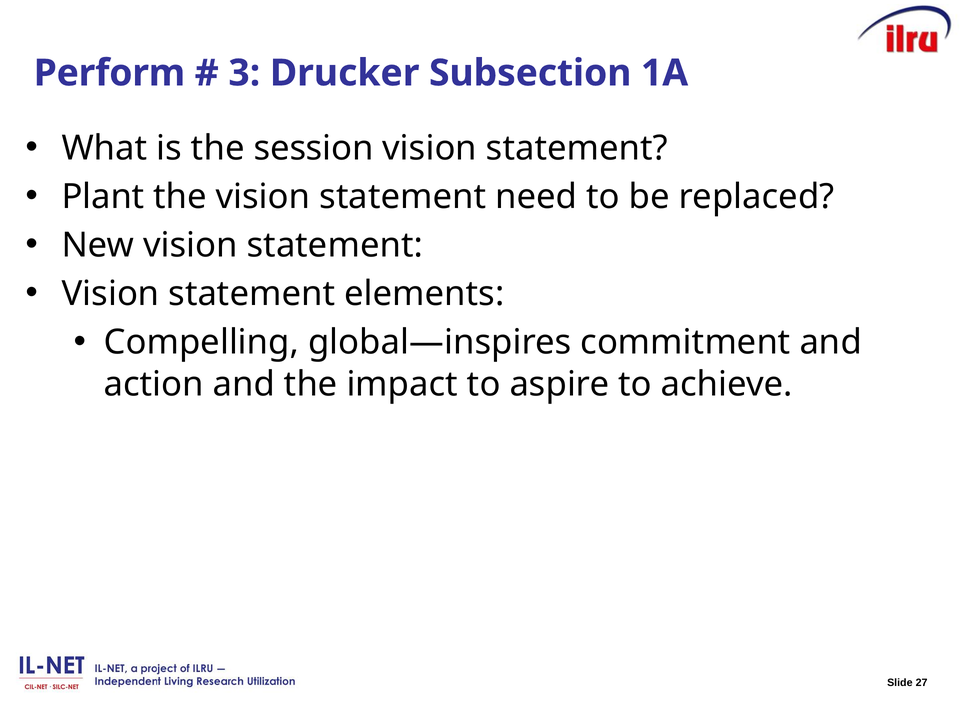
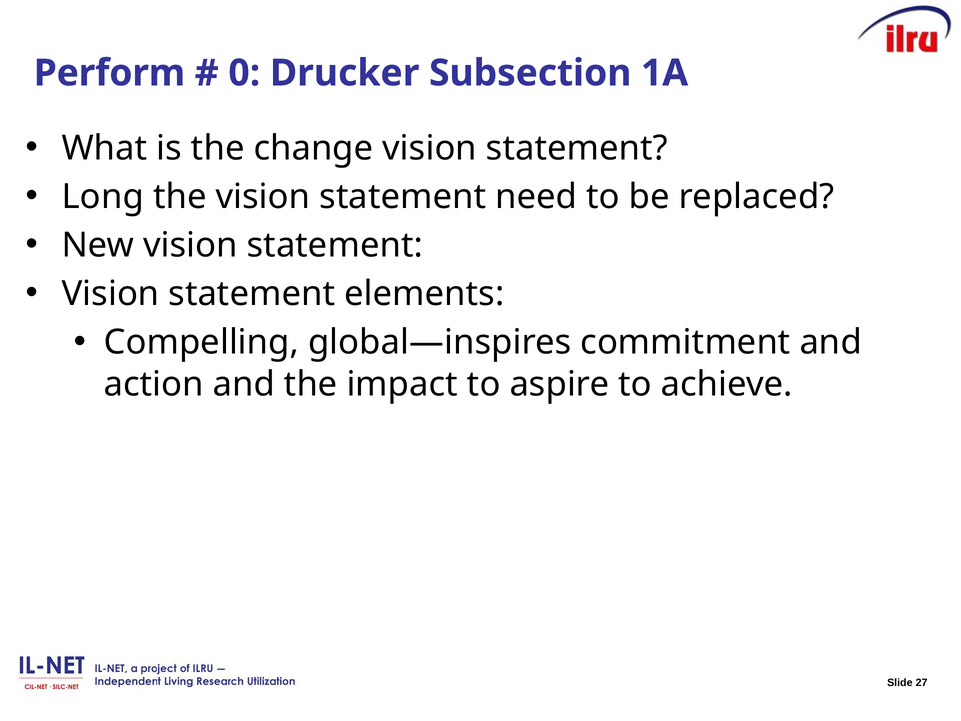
3: 3 -> 0 (244, 73)
session: session -> change (314, 148)
Plant: Plant -> Long (103, 197)
